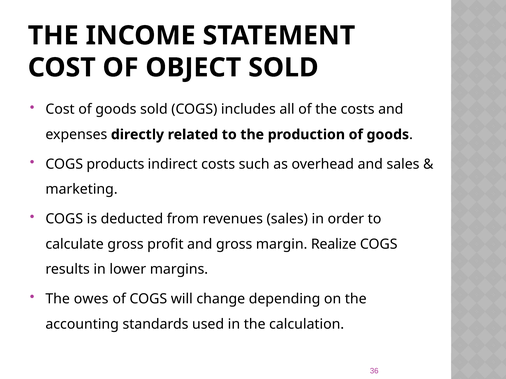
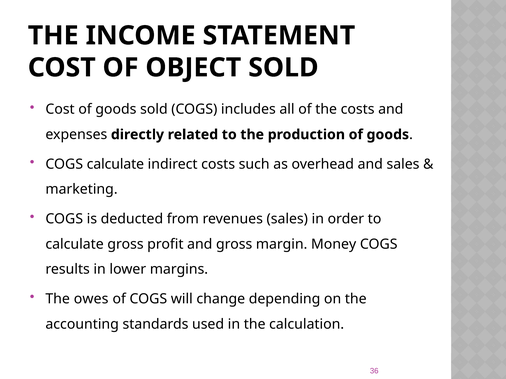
COGS products: products -> calculate (115, 164)
Realize: Realize -> Money (334, 244)
